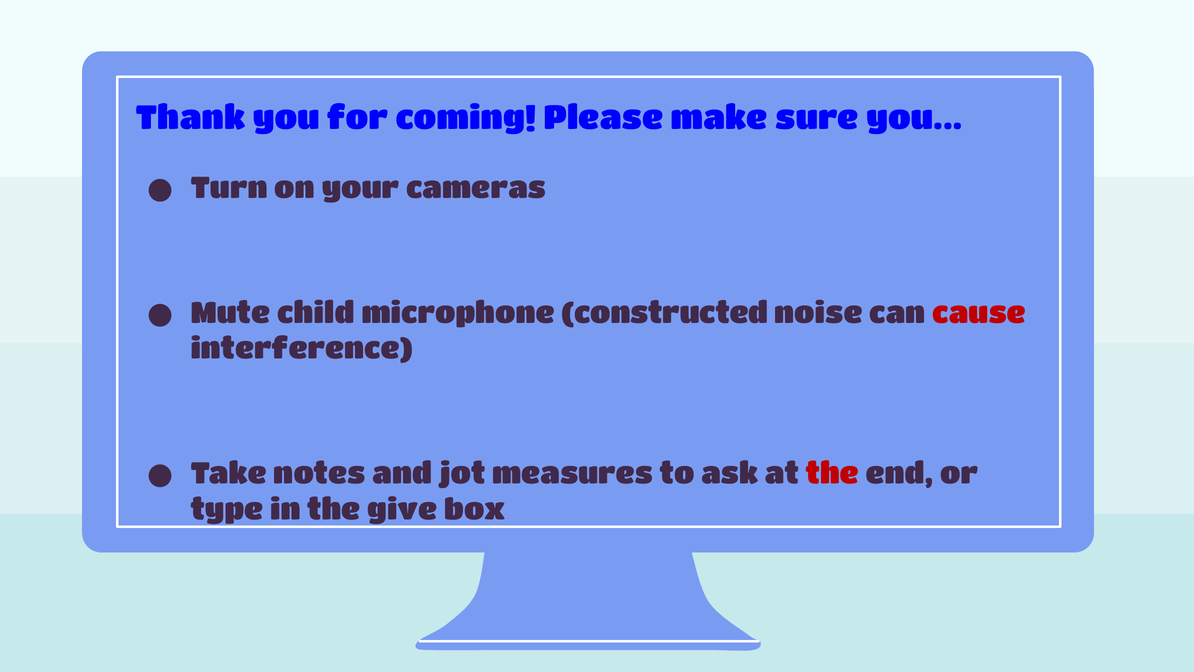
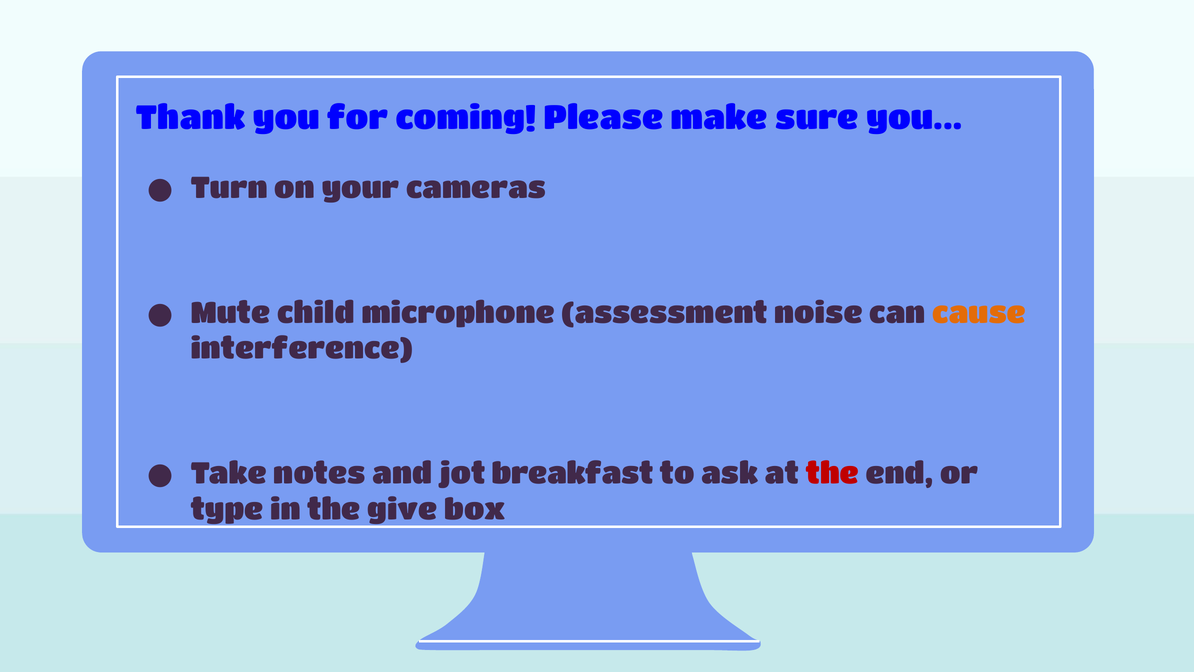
constructed: constructed -> assessment (665, 313)
cause colour: red -> orange (979, 313)
measures: measures -> breakfast (573, 474)
